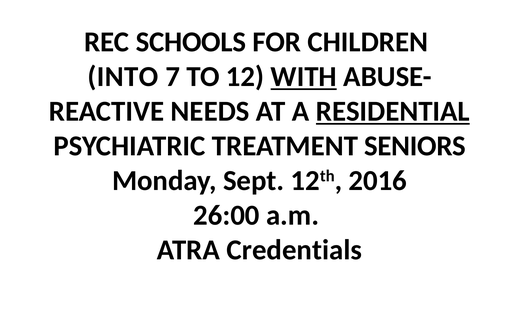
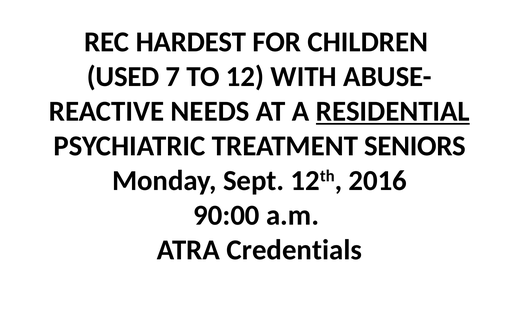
SCHOOLS: SCHOOLS -> HARDEST (191, 42)
INTO: INTO -> USED (123, 77)
WITH underline: present -> none (304, 77)
26:00: 26:00 -> 90:00 (226, 215)
